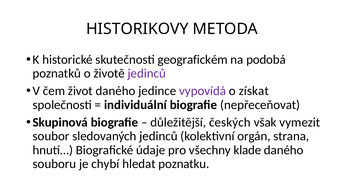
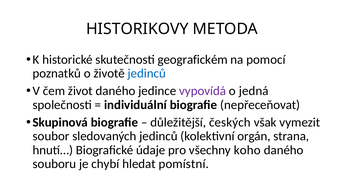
podobá: podobá -> pomocí (266, 60)
jedinců colour: purple -> blue (147, 74)
získat: získat -> jedná (254, 91)
klade: klade -> koho (247, 150)
poznatku: poznatku -> pomístní (184, 164)
